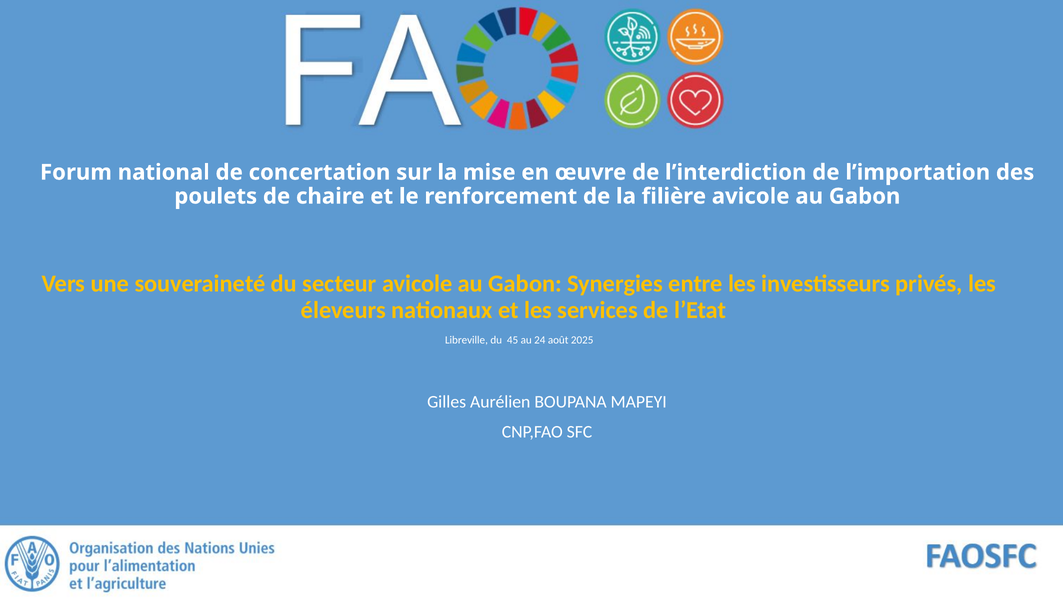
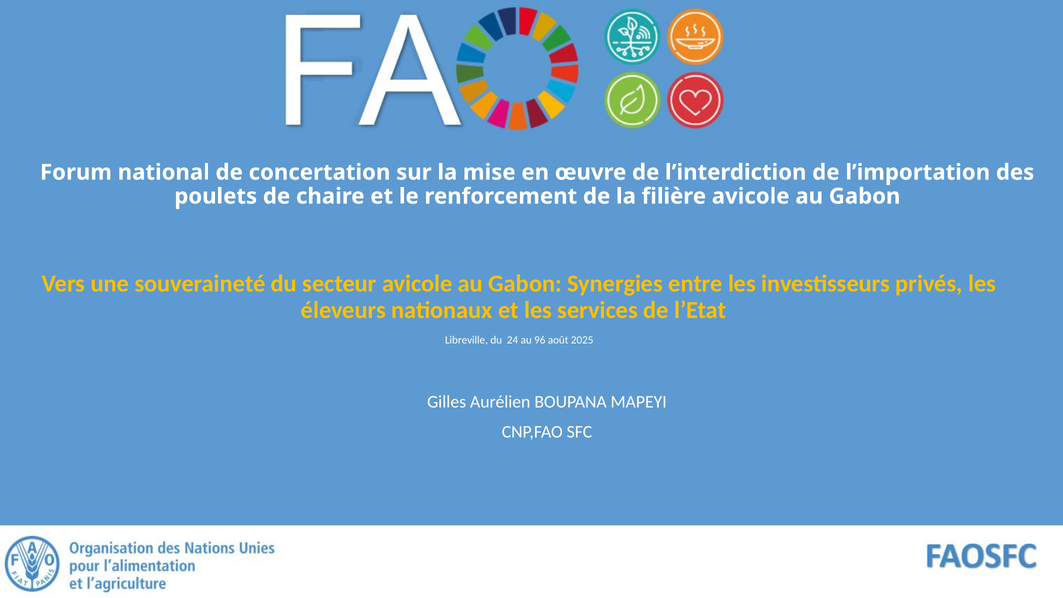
45: 45 -> 24 (513, 340)
24: 24 -> 96 (540, 340)
